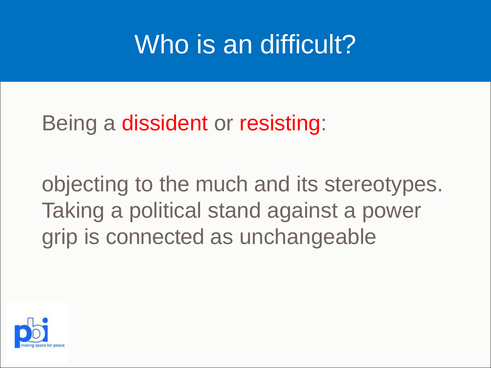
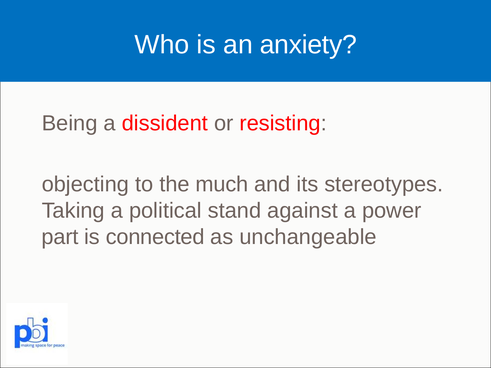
difficult: difficult -> anxiety (308, 45)
grip: grip -> part (60, 237)
